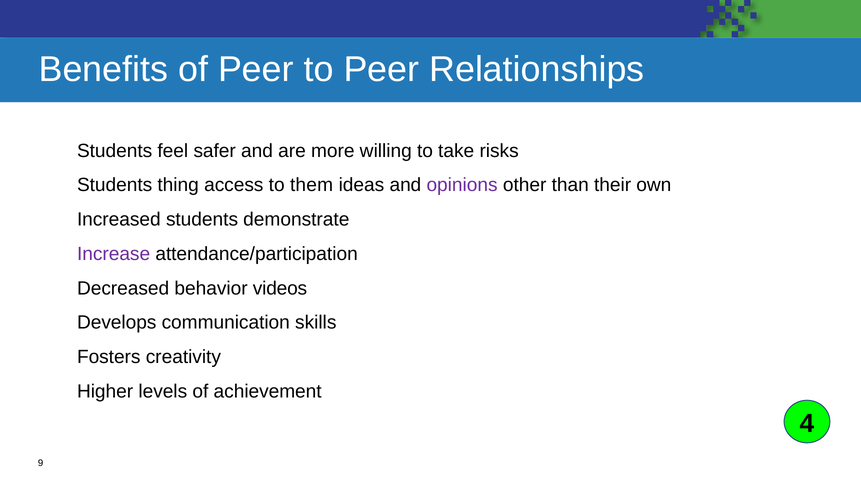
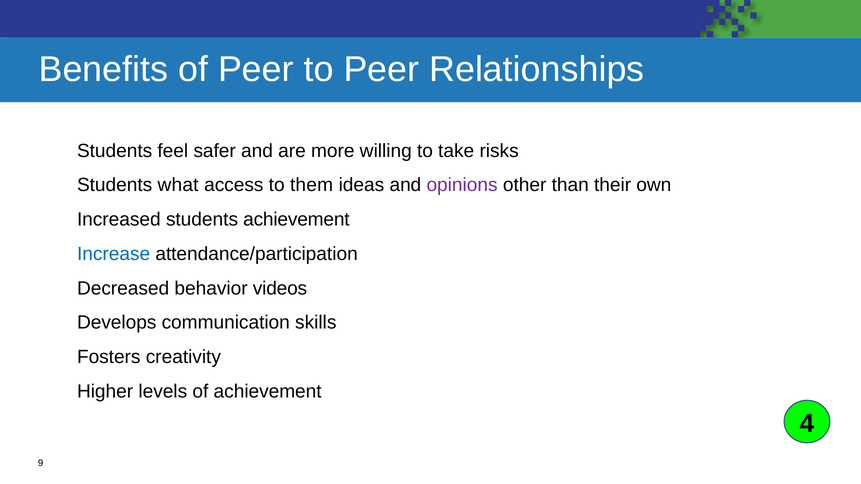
thing: thing -> what (178, 185)
students demonstrate: demonstrate -> achievement (296, 220)
Increase colour: purple -> blue (114, 254)
